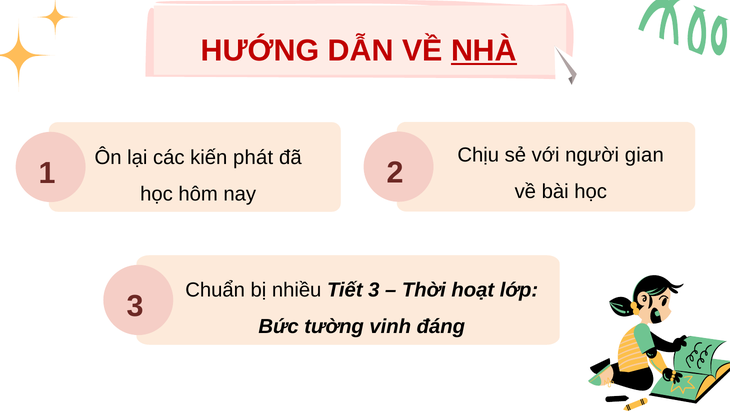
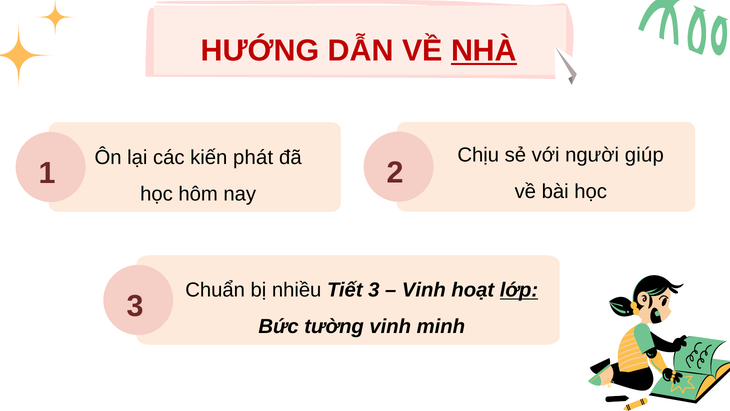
gian: gian -> giúp (644, 155)
Thời: Thời -> Vinh (424, 290)
lớp underline: none -> present (519, 290)
đáng: đáng -> minh (441, 326)
